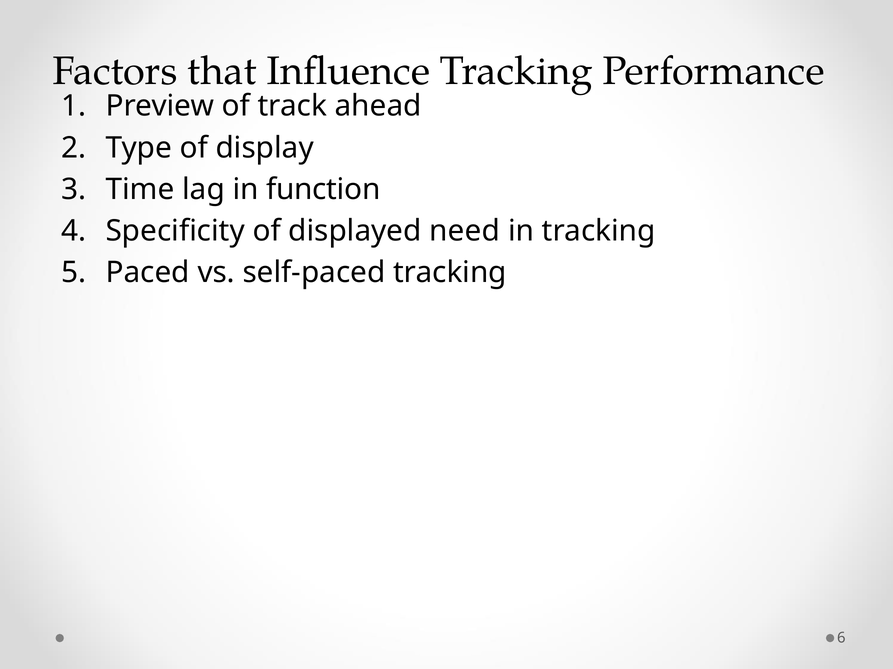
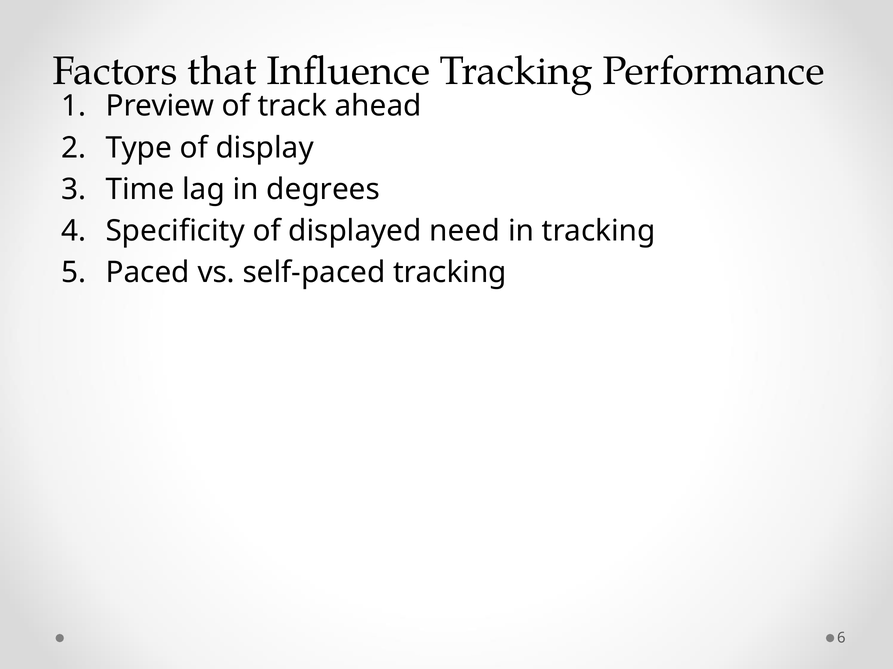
function: function -> degrees (323, 190)
